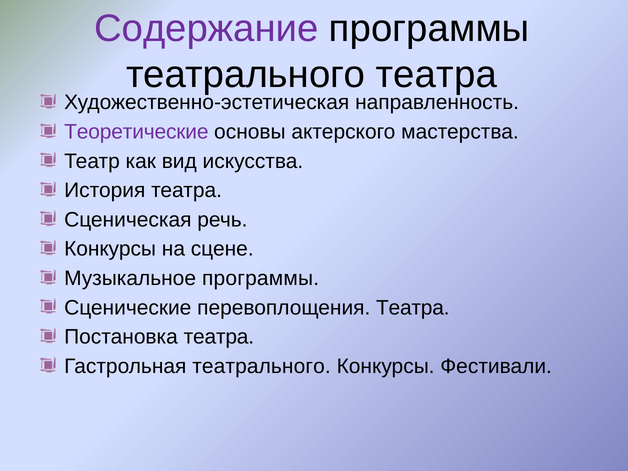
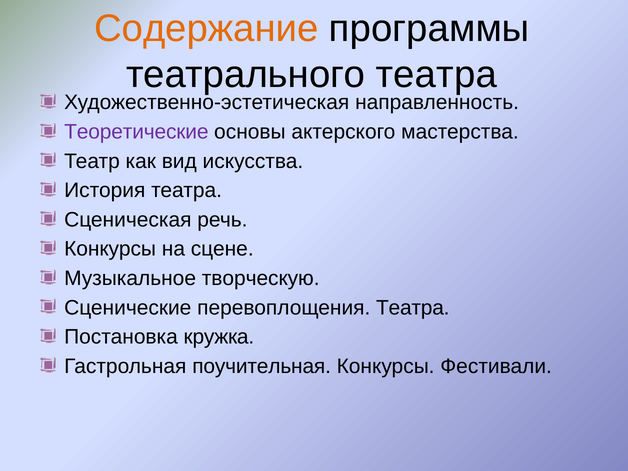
Содержание colour: purple -> orange (206, 29)
Музыкальное программы: программы -> творческую (261, 278)
Постановка театра: театра -> кружка (219, 337)
Гастрольная театрального: театрального -> поучительная (262, 366)
